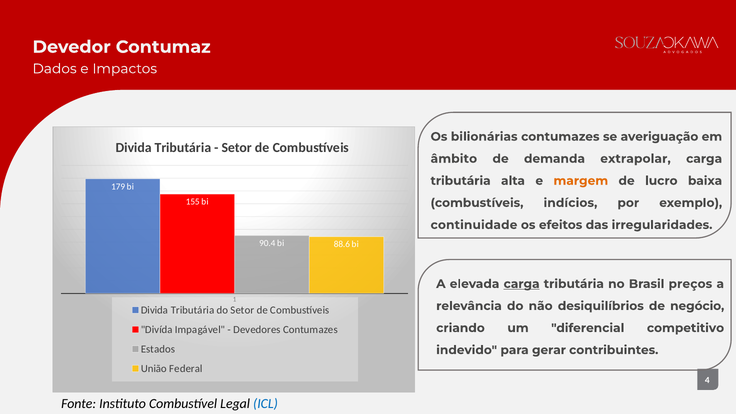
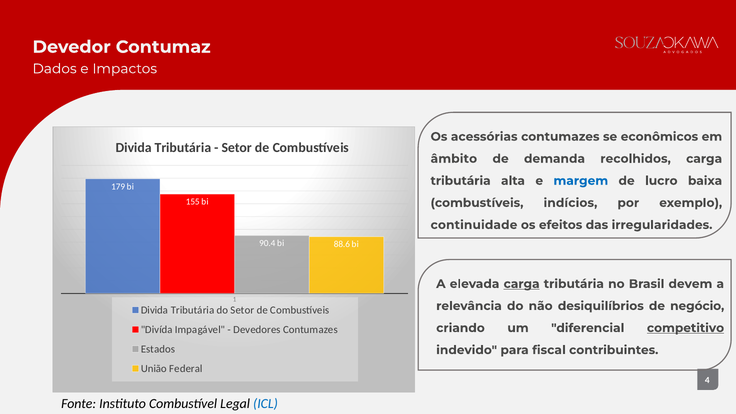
bilionárias: bilionárias -> acessórias (484, 137)
averiguação: averiguação -> econômicos (659, 137)
extrapolar: extrapolar -> recolhidos (636, 159)
margem colour: orange -> blue (581, 181)
preços: preços -> devem (690, 284)
competitivo underline: none -> present (686, 328)
gerar: gerar -> fiscal (549, 350)
